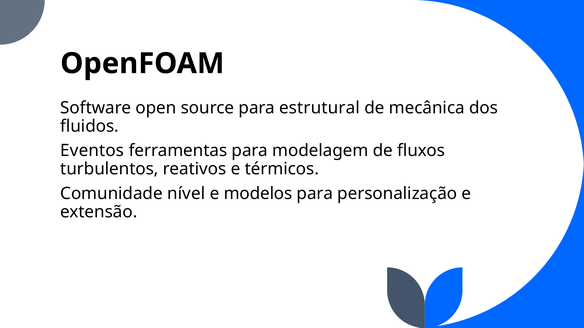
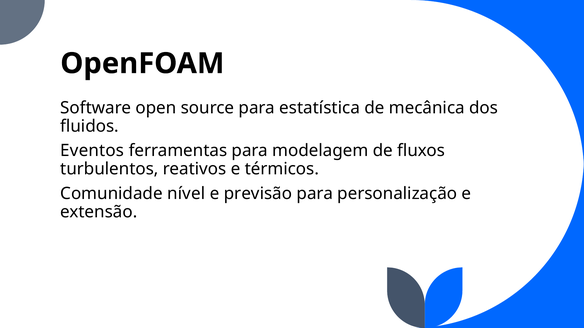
estrutural: estrutural -> estatística (320, 108)
modelos: modelos -> previsão (258, 194)
